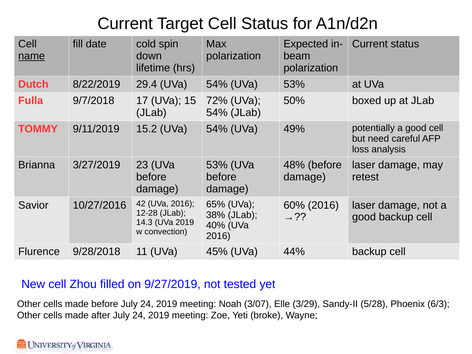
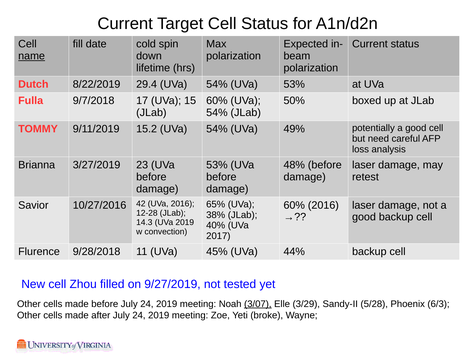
72%: 72% -> 60% (217, 101)
2016: 2016 -> 2017 (218, 236)
3/07 underline: none -> present (258, 304)
